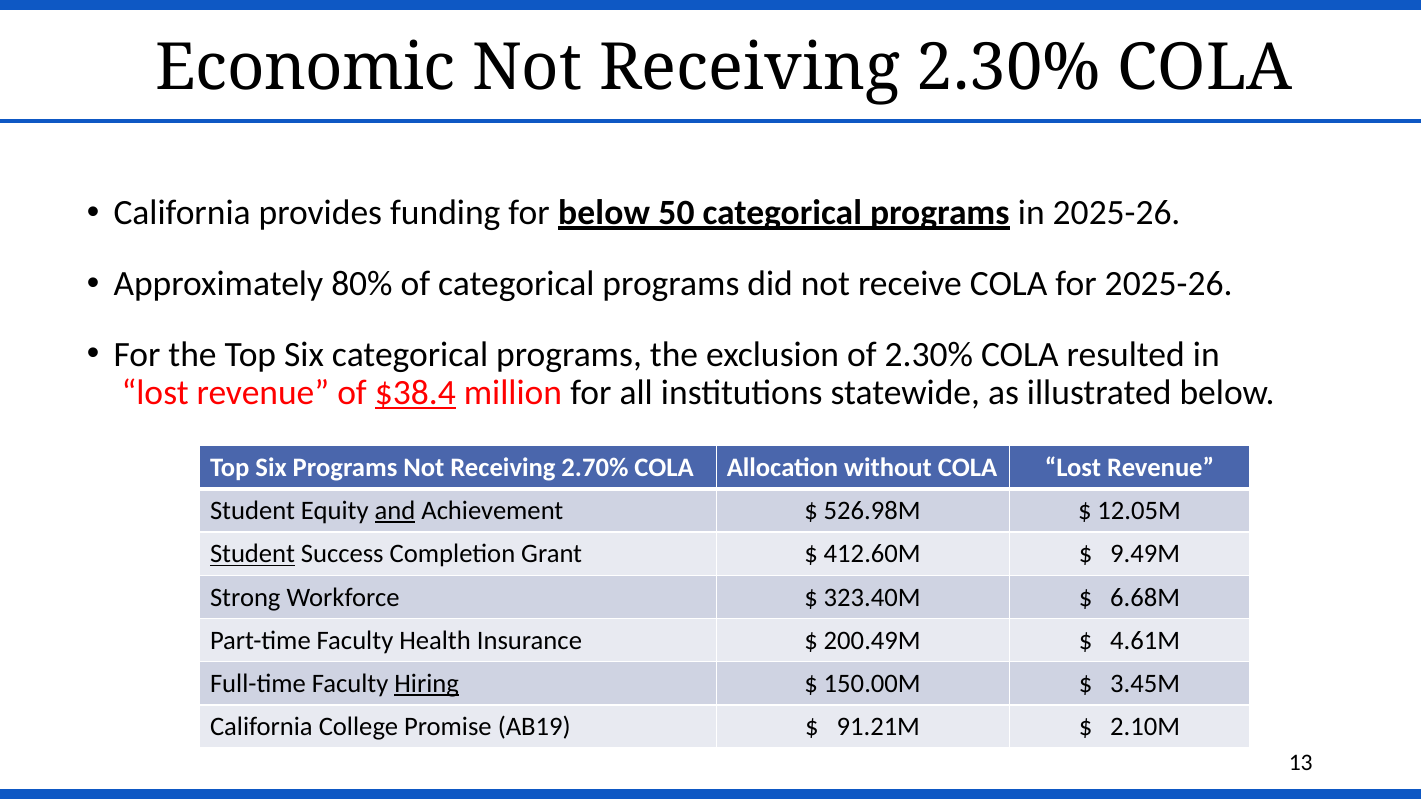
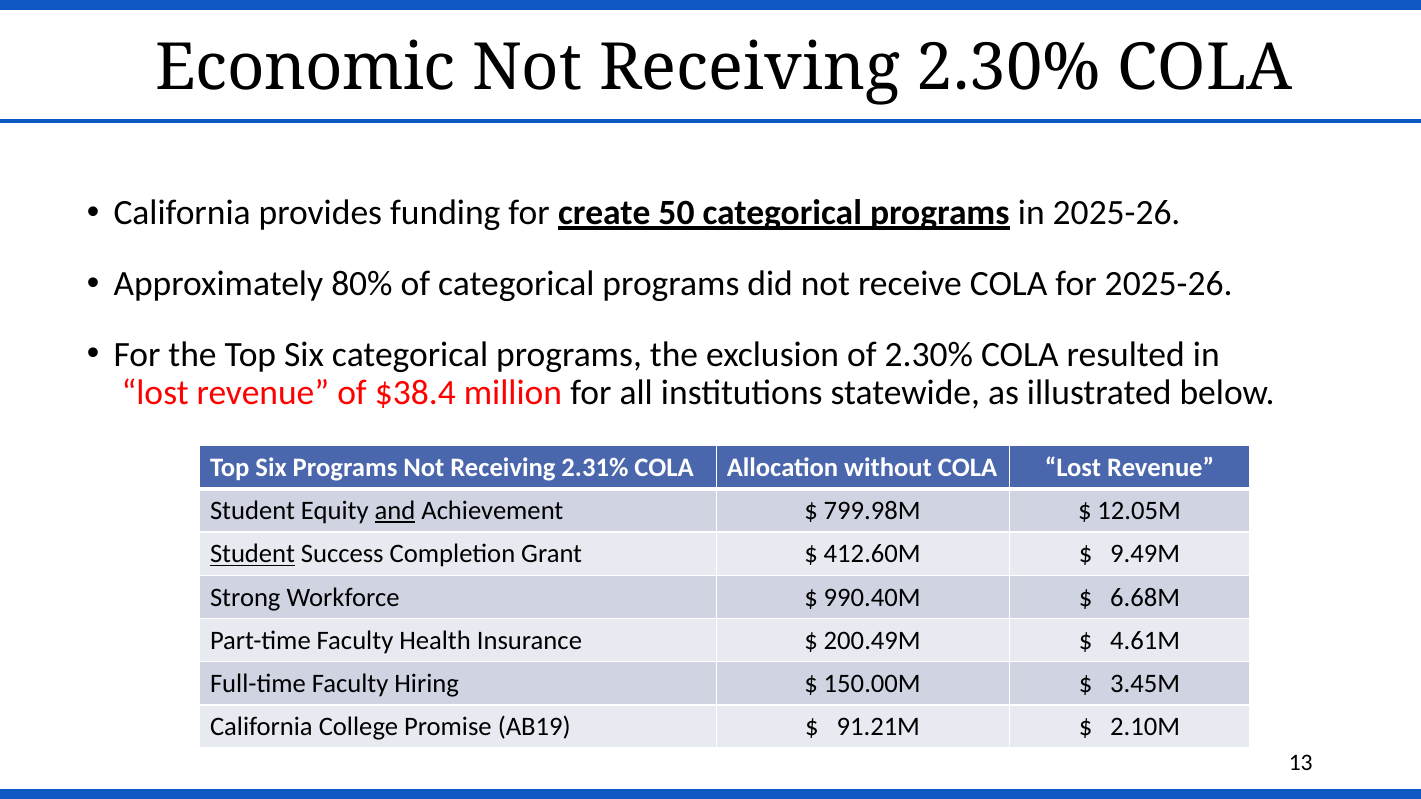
for below: below -> create (604, 213)
$38.4 underline: present -> none (415, 393)
2.70%: 2.70% -> 2.31% (595, 468)
526.98M: 526.98M -> 799.98M (872, 511)
323.40M: 323.40M -> 990.40M (872, 597)
Hiring underline: present -> none (427, 684)
